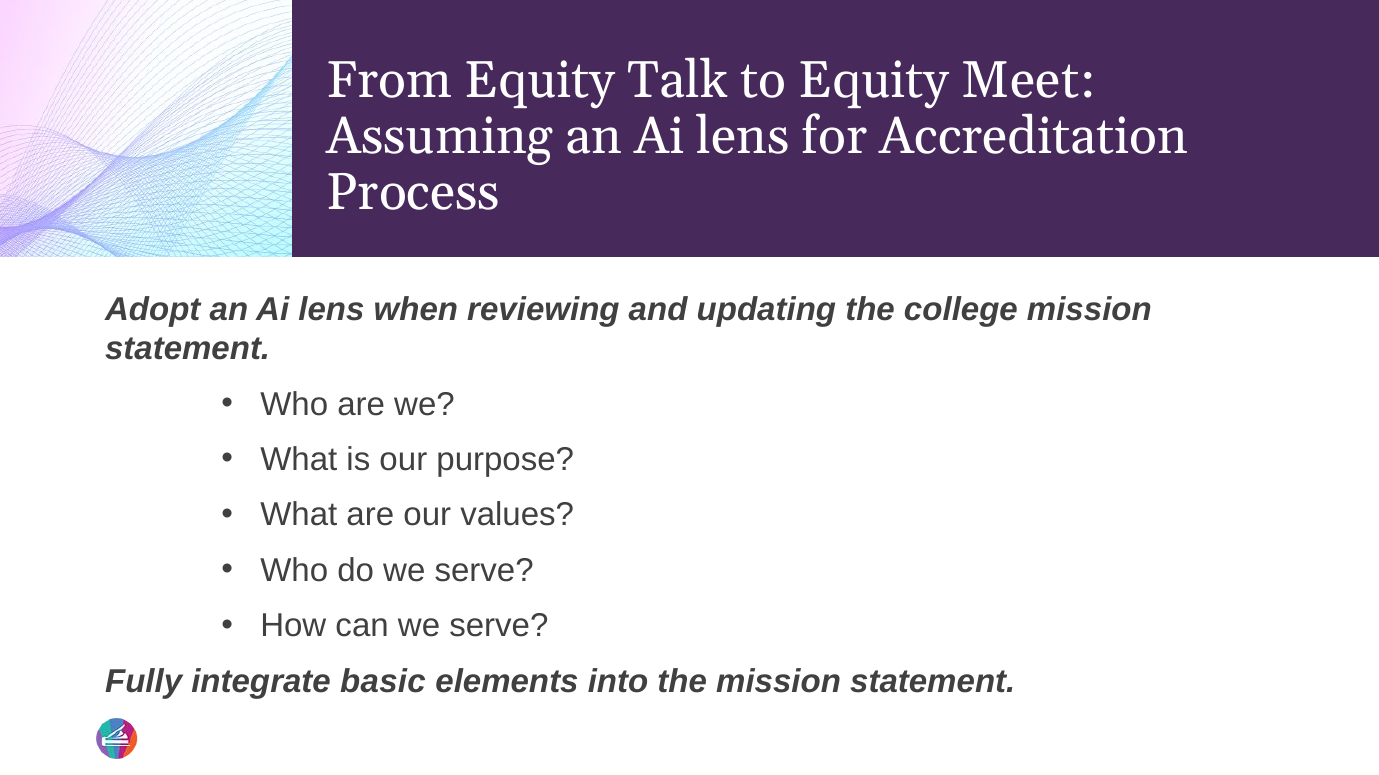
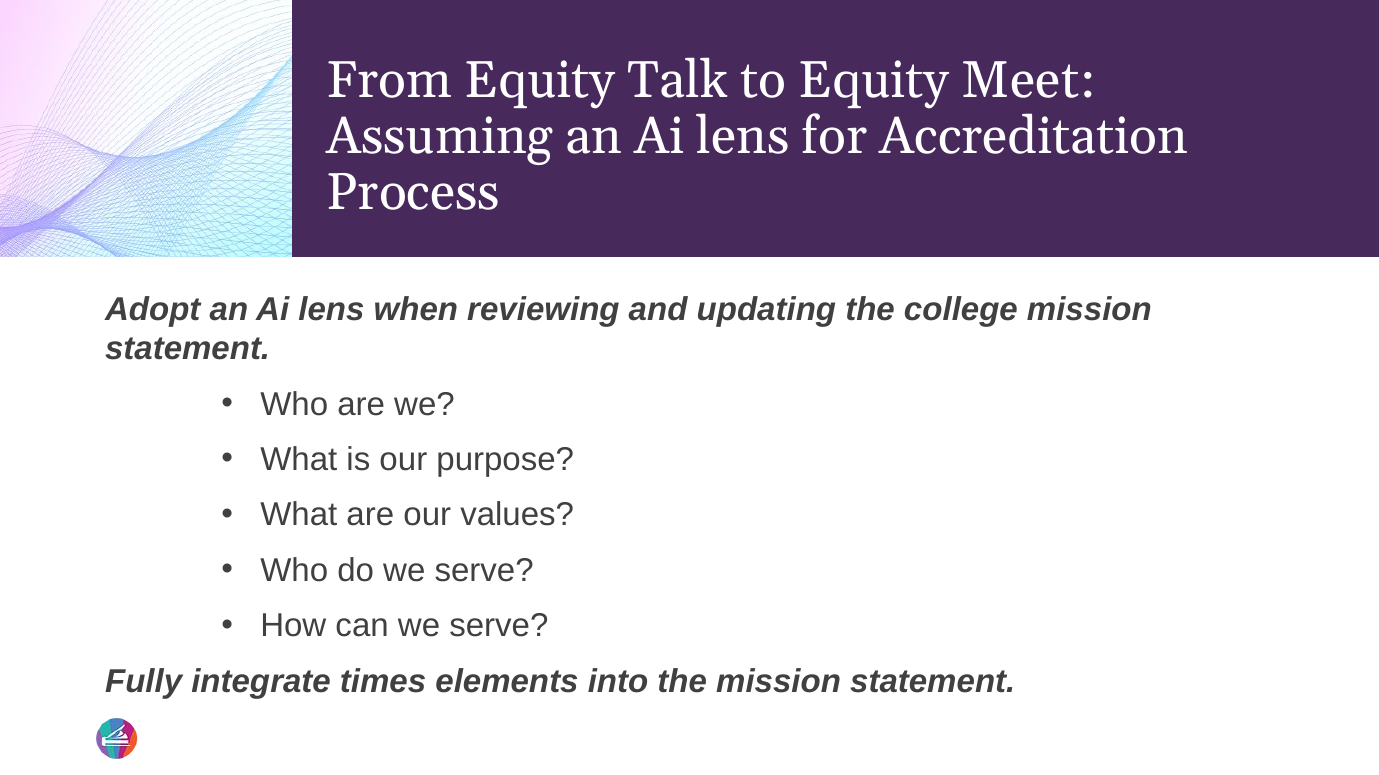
basic: basic -> times (383, 682)
